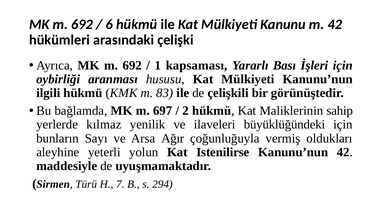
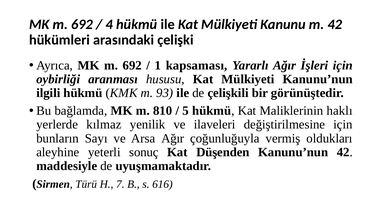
6: 6 -> 4 (109, 24)
Yararlı Bası: Bası -> Ağır (285, 65)
83: 83 -> 93 (165, 93)
697: 697 -> 810 (163, 111)
2: 2 -> 5 (186, 111)
sahip: sahip -> haklı (340, 111)
büyüklüğündeki: büyüklüğündeki -> değiştirilmesine (284, 124)
yolun: yolun -> sonuç (144, 152)
Istenilirse: Istenilirse -> Düşenden (223, 152)
294: 294 -> 616 (162, 184)
